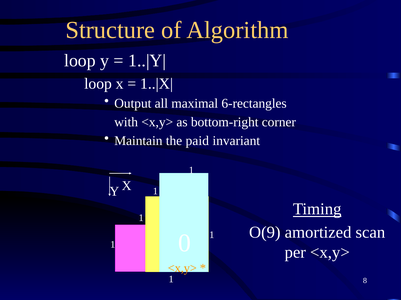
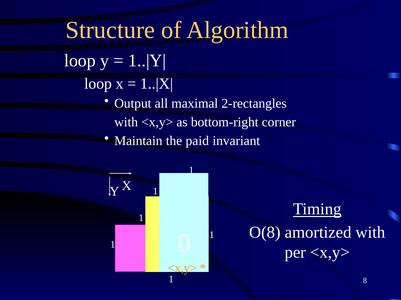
6-rectangles: 6-rectangles -> 2-rectangles (254, 104)
O(9: O(9 -> O(8 (265, 233)
amortized scan: scan -> with (370, 233)
